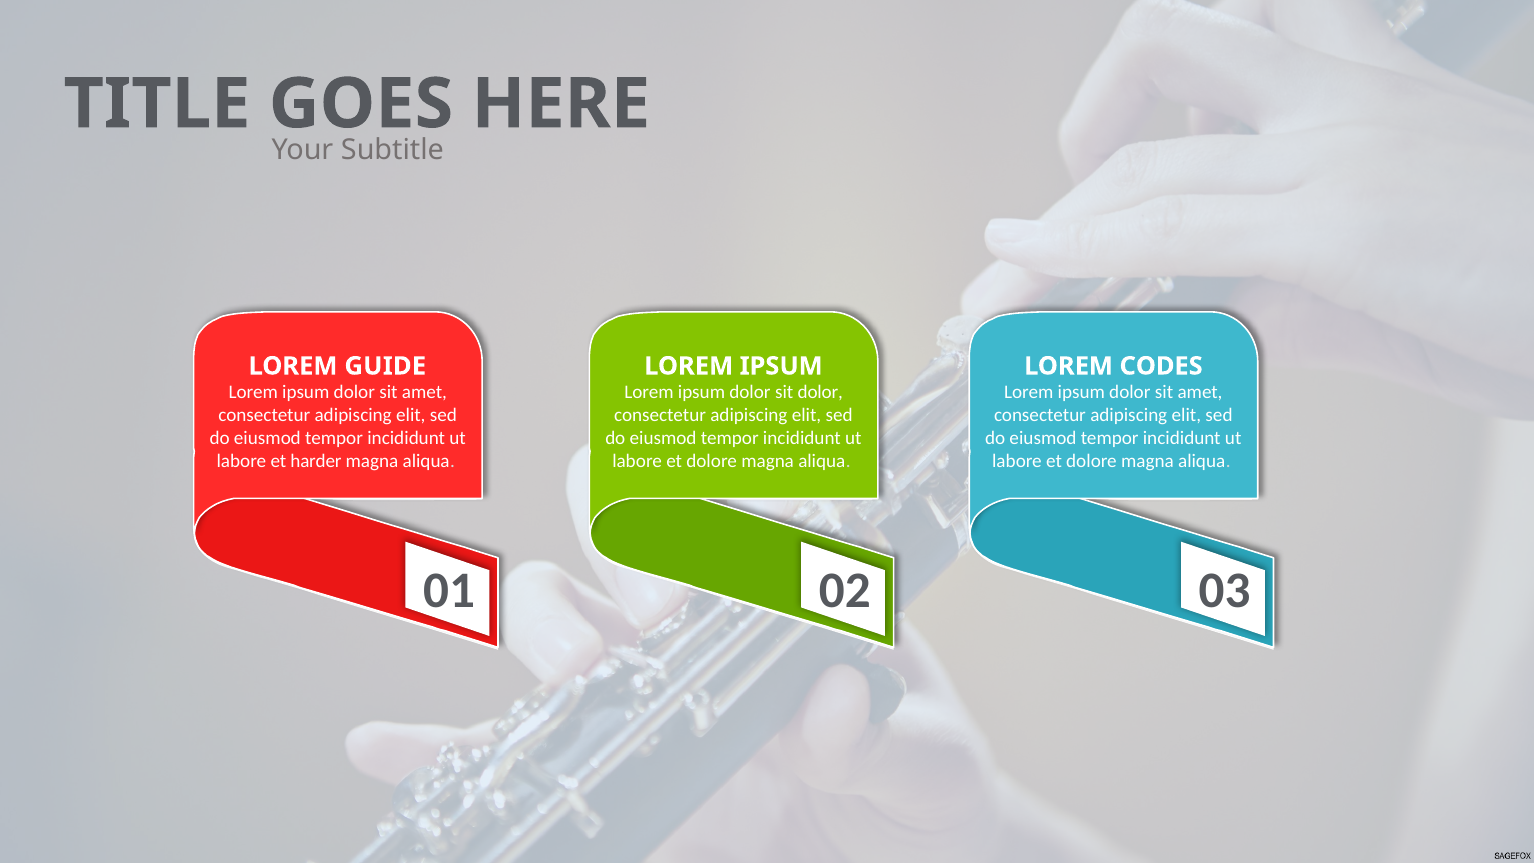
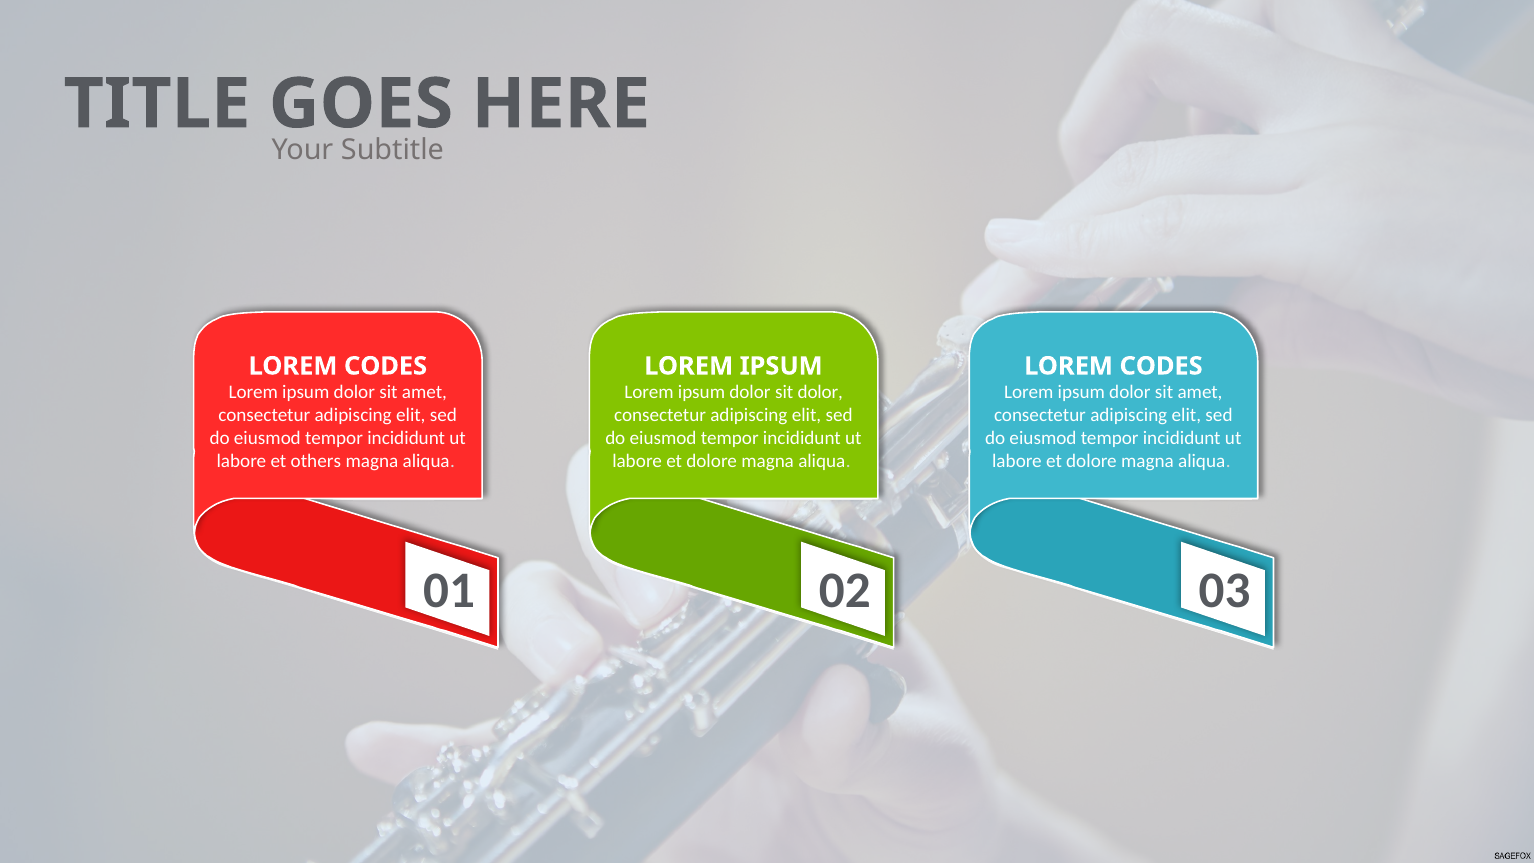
GUIDE: GUIDE -> CODES (386, 366)
harder: harder -> others (316, 461)
